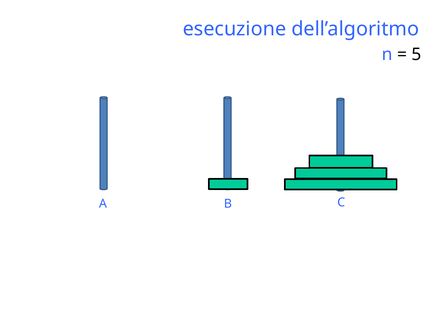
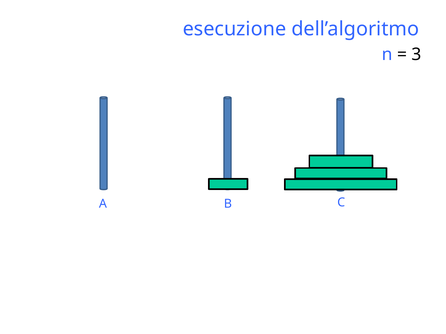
5: 5 -> 3 (416, 55)
